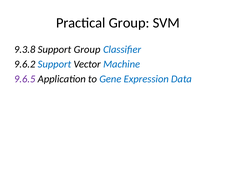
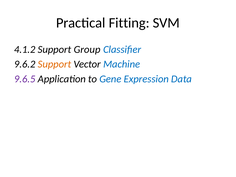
Practical Group: Group -> Fitting (129, 23)
9.3.8: 9.3.8 -> 4.1.2 (25, 50)
Support colour: blue -> orange (54, 64)
